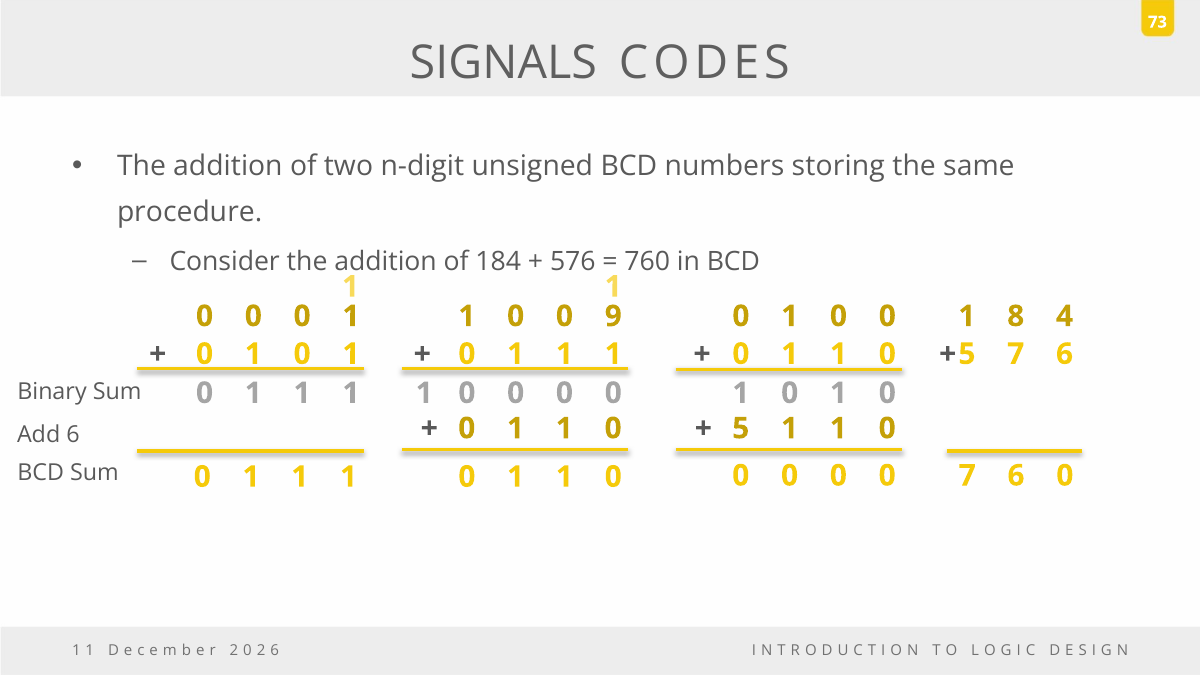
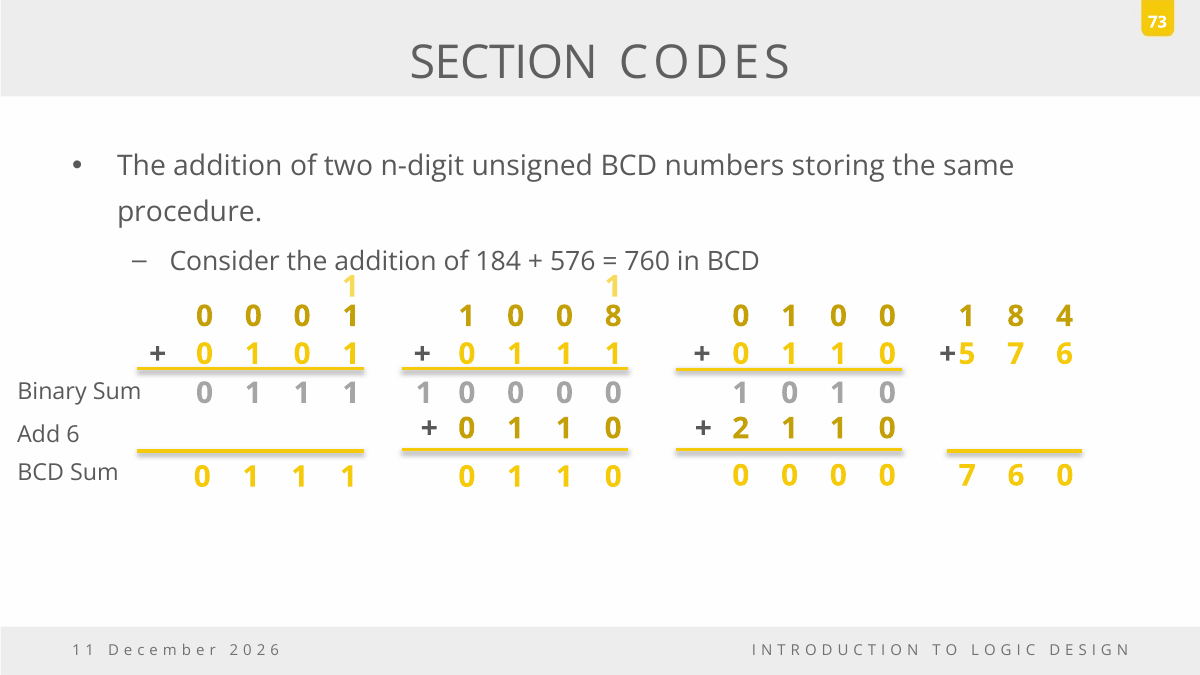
SIGNALS: SIGNALS -> SECTION (504, 63)
0 1 9: 9 -> 8 (613, 316)
5: 5 -> 2 (741, 428)
